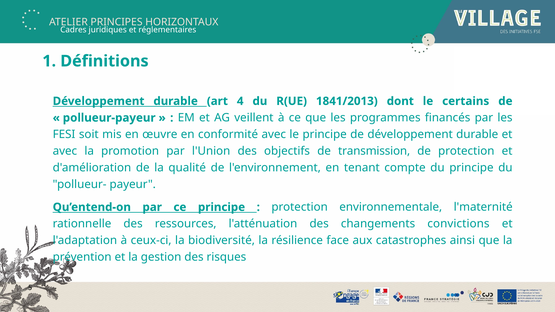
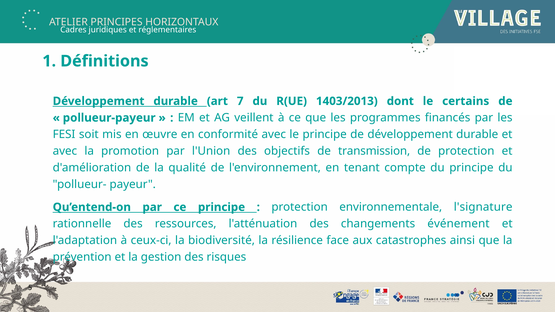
4: 4 -> 7 (240, 101)
1841/2013: 1841/2013 -> 1403/2013 (347, 101)
l'maternité: l'maternité -> l'signature (483, 207)
convictions: convictions -> événement (458, 224)
